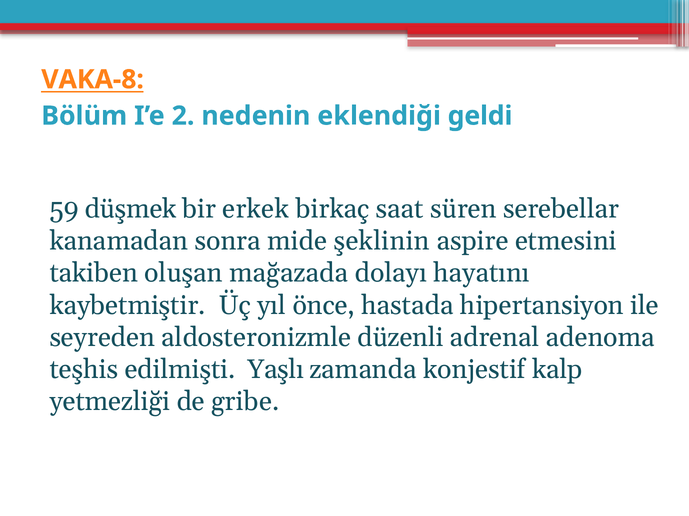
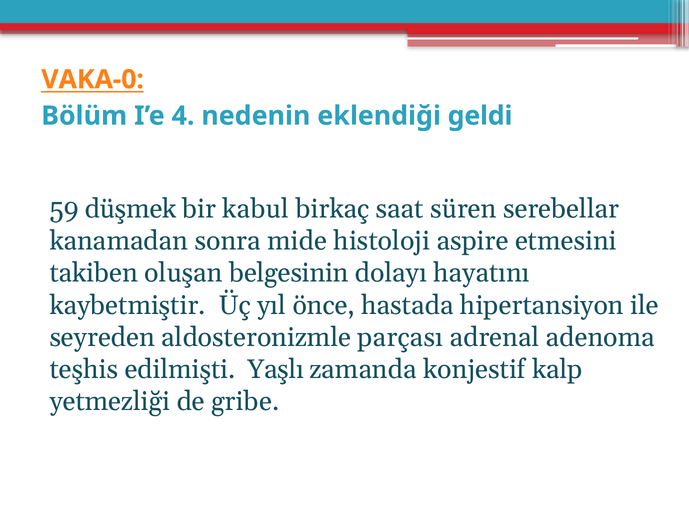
VAKA-8: VAKA-8 -> VAKA-0 (93, 80)
2: 2 -> 4 (183, 116)
erkek: erkek -> kabul (256, 209)
şeklinin: şeklinin -> histoloji (382, 241)
mağazada: mağazada -> belgesinin (289, 274)
düzenli: düzenli -> parçası (400, 338)
